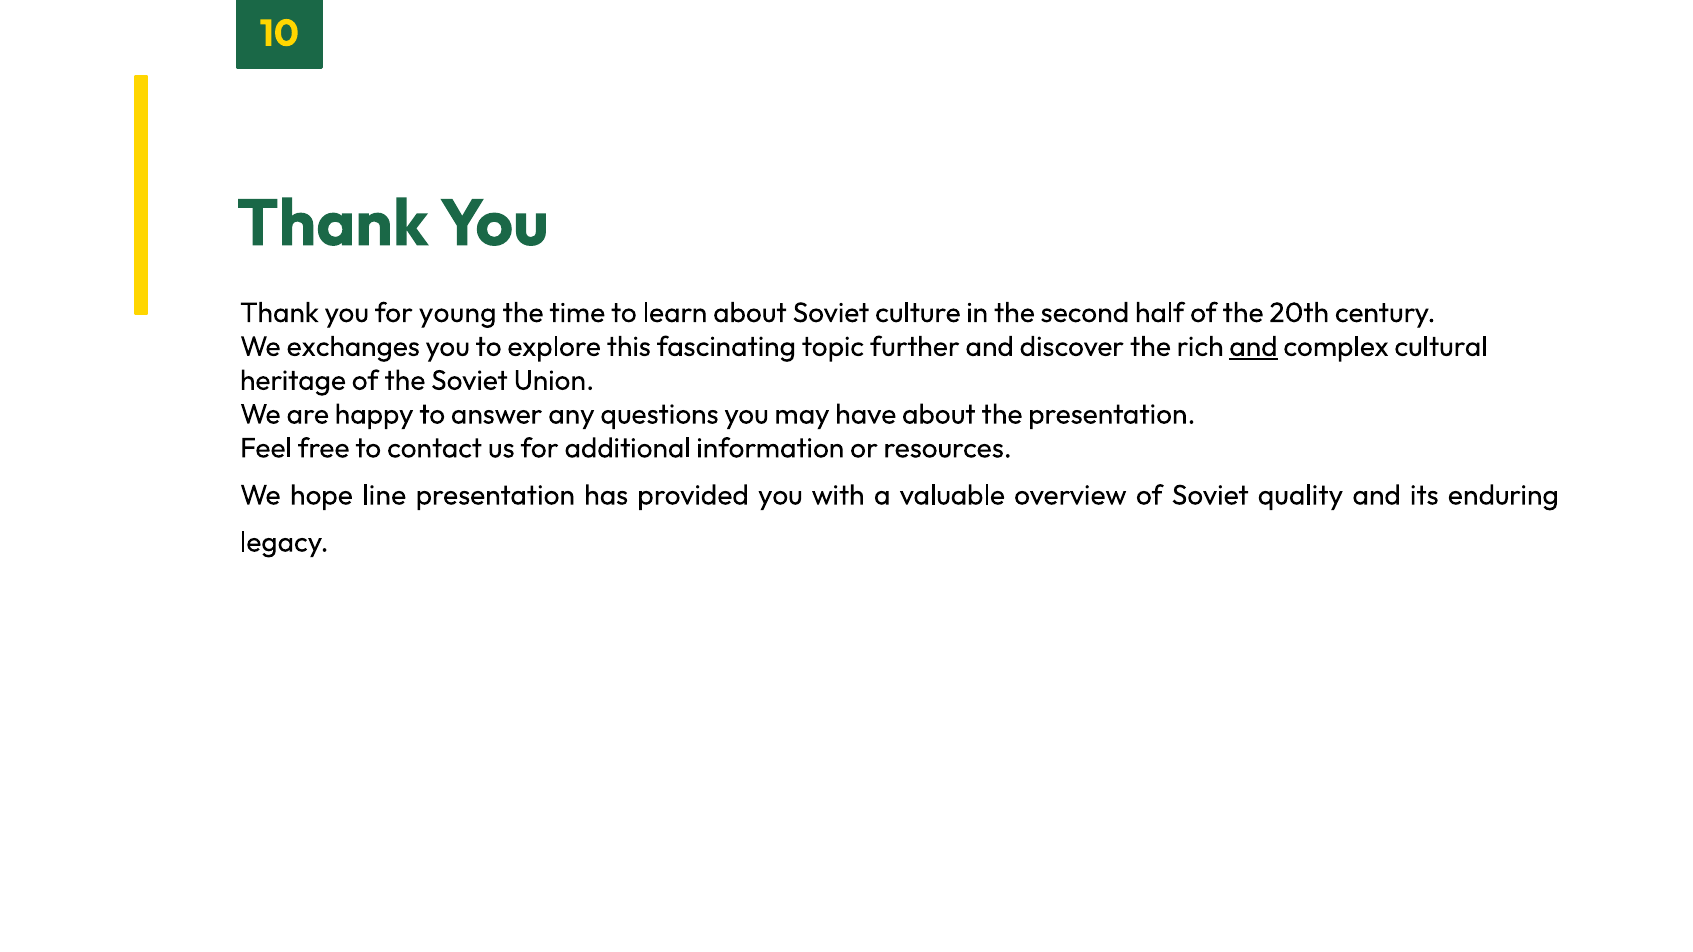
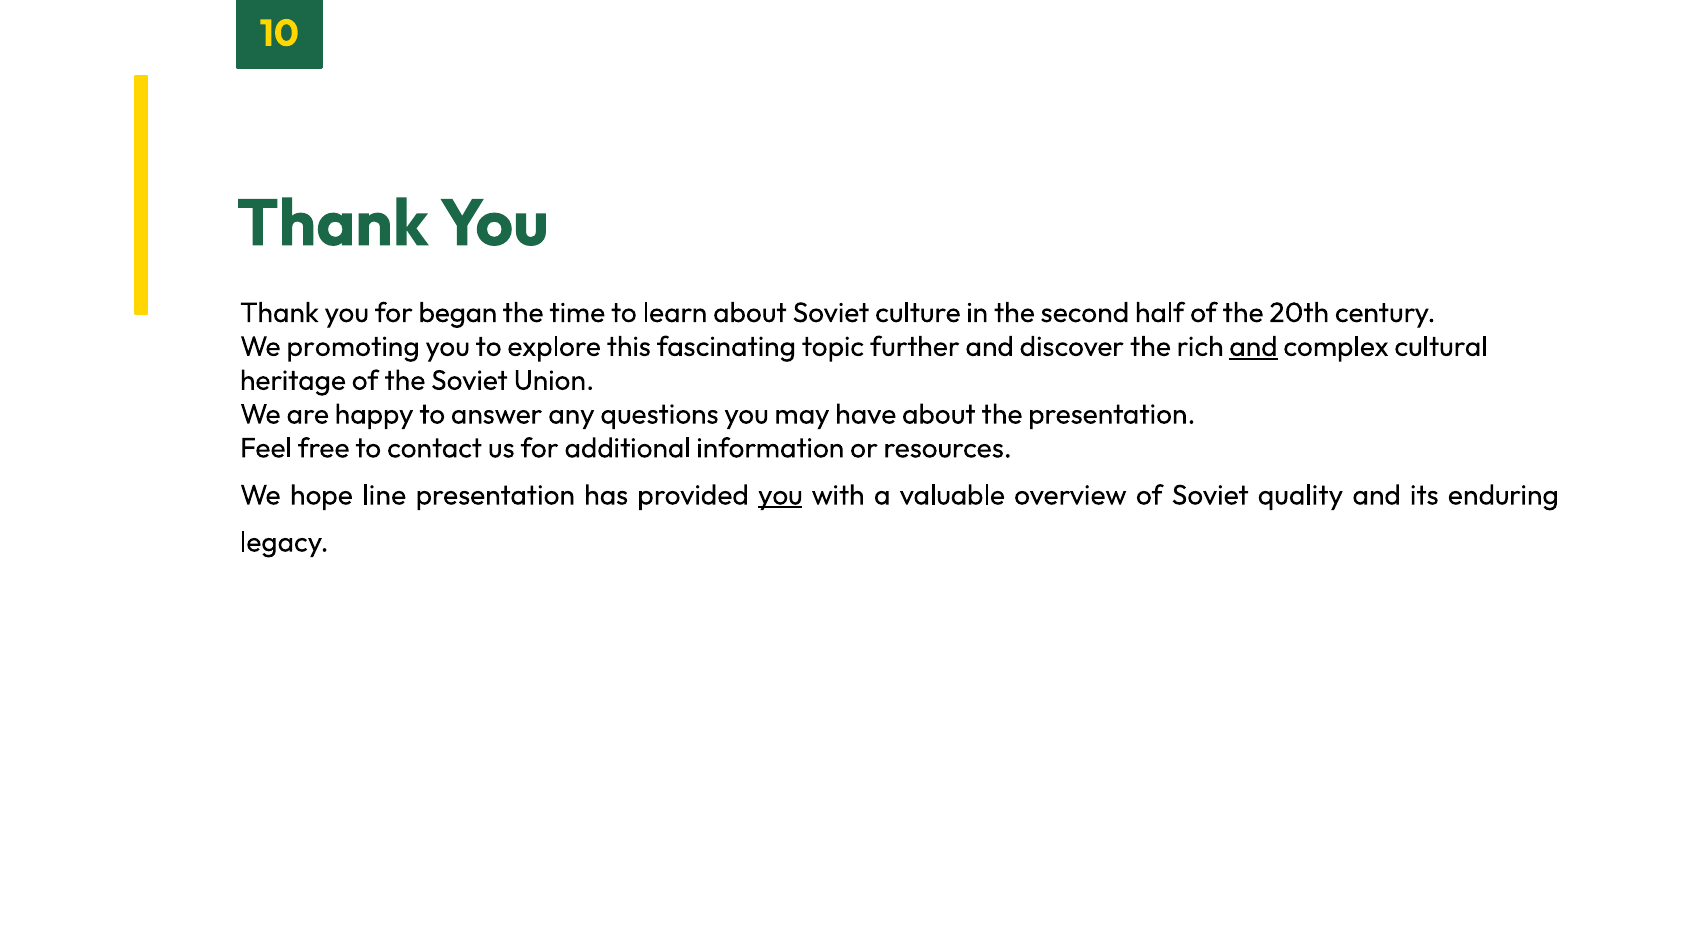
young: young -> began (458, 313)
exchanges: exchanges -> promoting (353, 347)
you underline: none -> present (780, 495)
